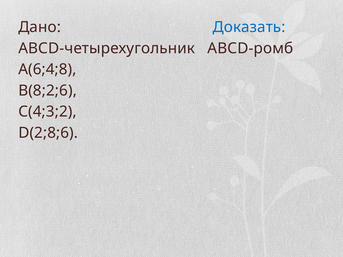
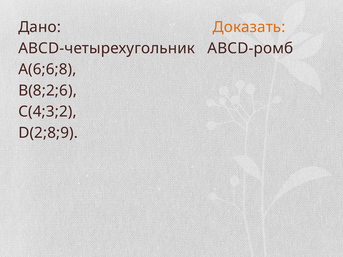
Доказать colour: blue -> orange (249, 27)
А(6;4;8: А(6;4;8 -> А(6;6;8 (47, 69)
D(2;8;6: D(2;8;6 -> D(2;8;9 (48, 133)
